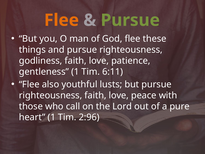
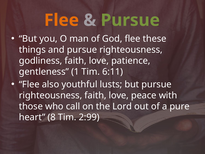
heart 1: 1 -> 8 (52, 117)
2:96: 2:96 -> 2:99 (89, 117)
